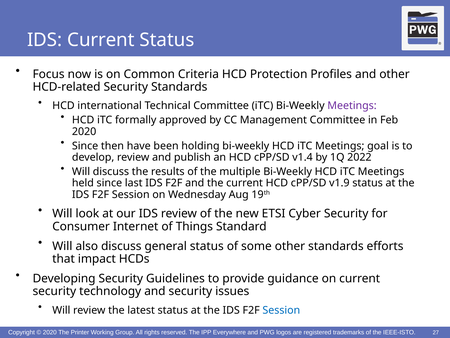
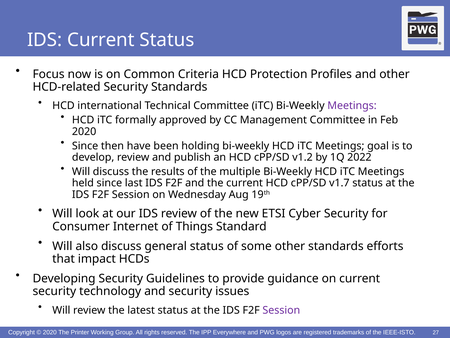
v1.4: v1.4 -> v1.2 (303, 157)
v1.9: v1.9 -> v1.7 (339, 183)
Session colour: blue -> purple (281, 310)
